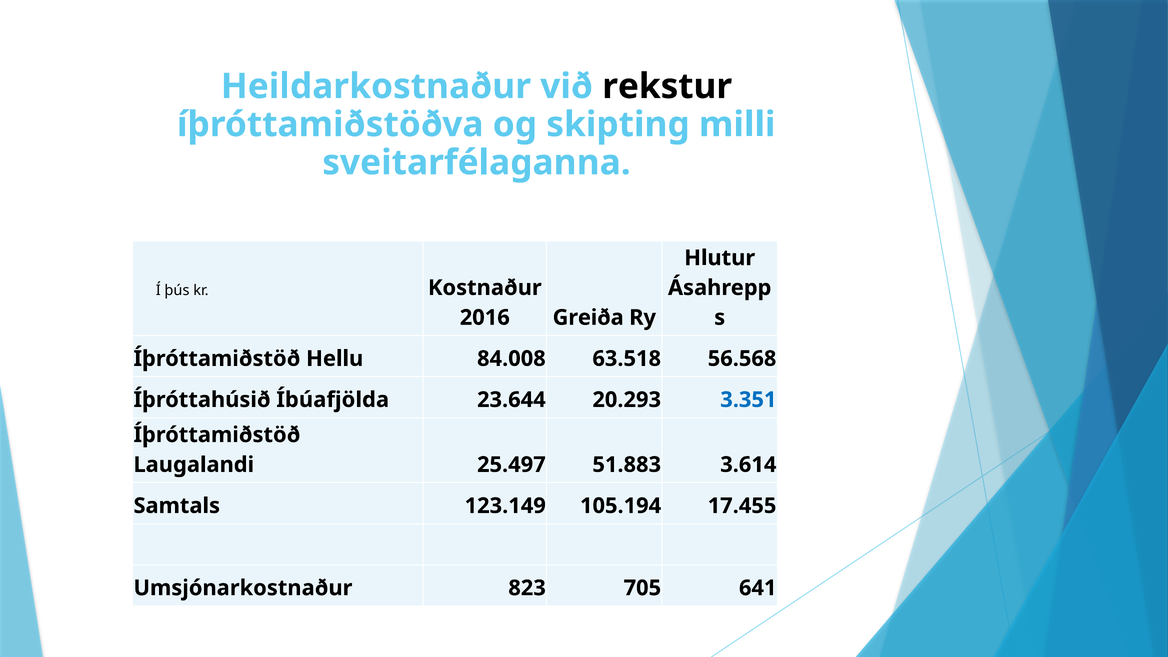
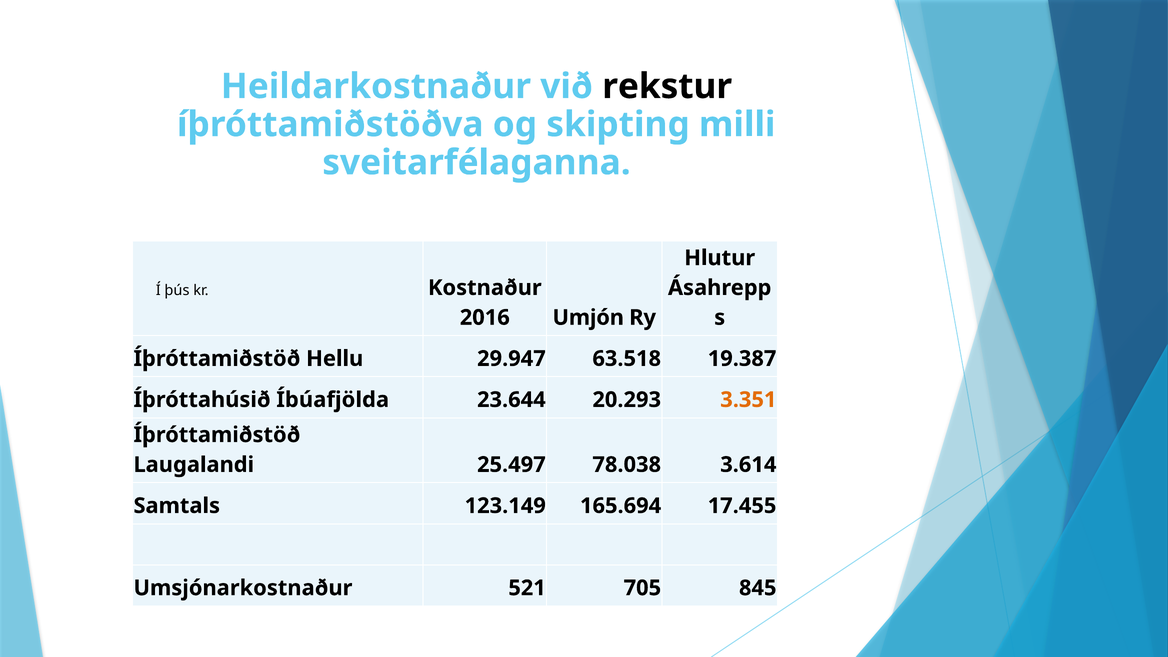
Greiða: Greiða -> Umjón (588, 318)
84.008: 84.008 -> 29.947 (511, 359)
56.568: 56.568 -> 19.387 (742, 359)
3.351 colour: blue -> orange (748, 400)
51.883: 51.883 -> 78.038 (627, 465)
105.194: 105.194 -> 165.694 (621, 506)
823: 823 -> 521 (527, 588)
641: 641 -> 845 (758, 588)
